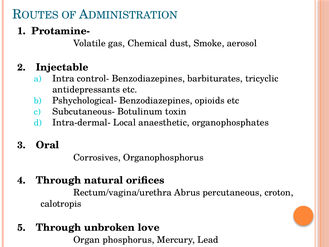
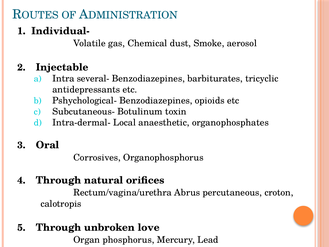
Protamine-: Protamine- -> Individual- (61, 31)
control-: control- -> several- (93, 79)
